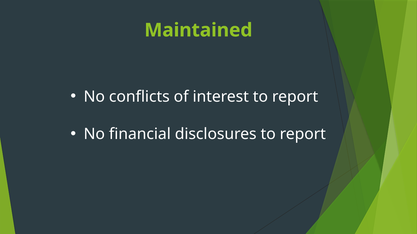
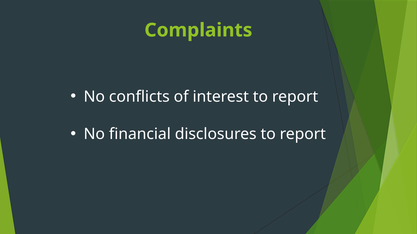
Maintained: Maintained -> Complaints (198, 30)
